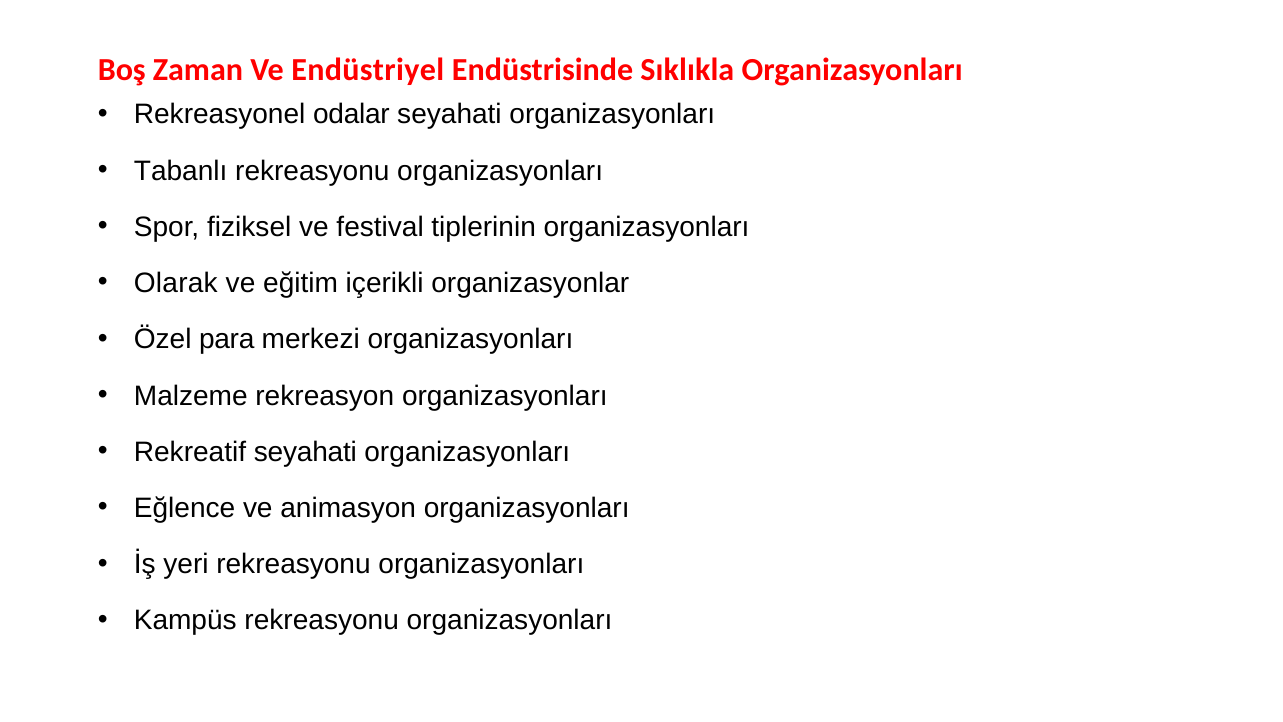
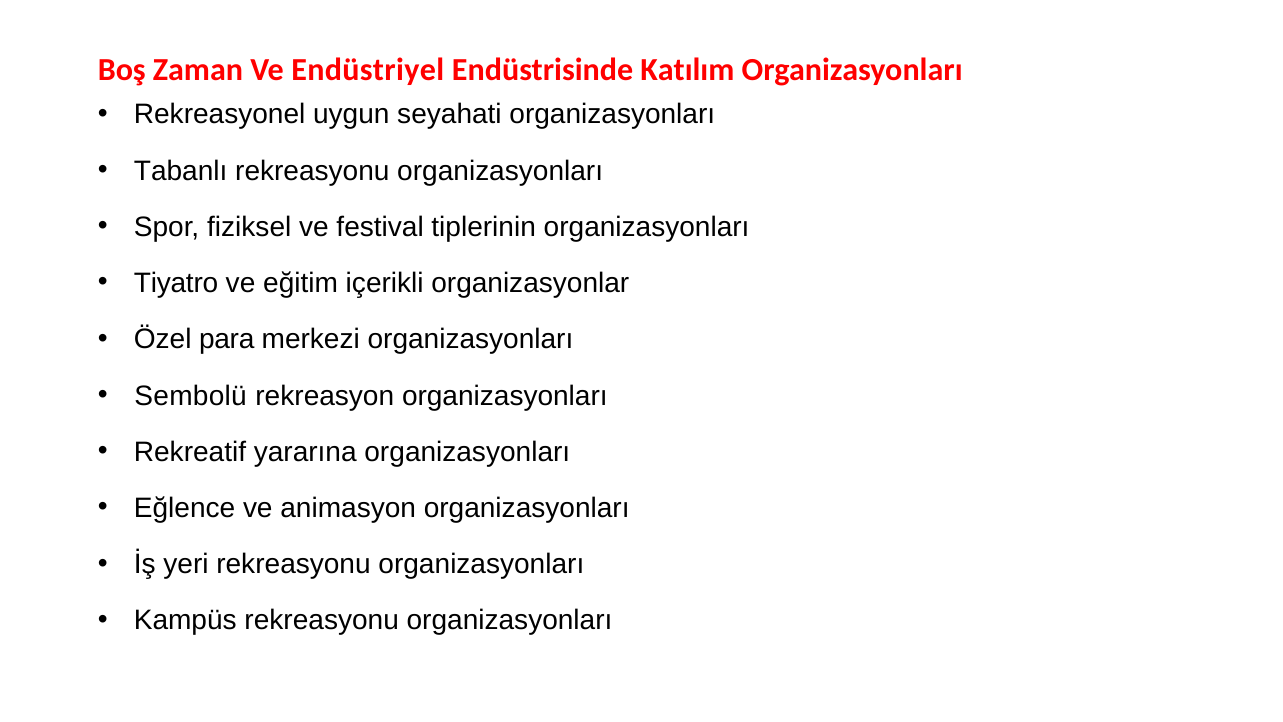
Sıklıkla: Sıklıkla -> Katılım (687, 70)
odalar: odalar -> uygun (351, 114)
Olarak: Olarak -> Tiyatro (176, 283)
Malzeme: Malzeme -> Sembolü (191, 396)
Rekreatif seyahati: seyahati -> yararına (305, 452)
